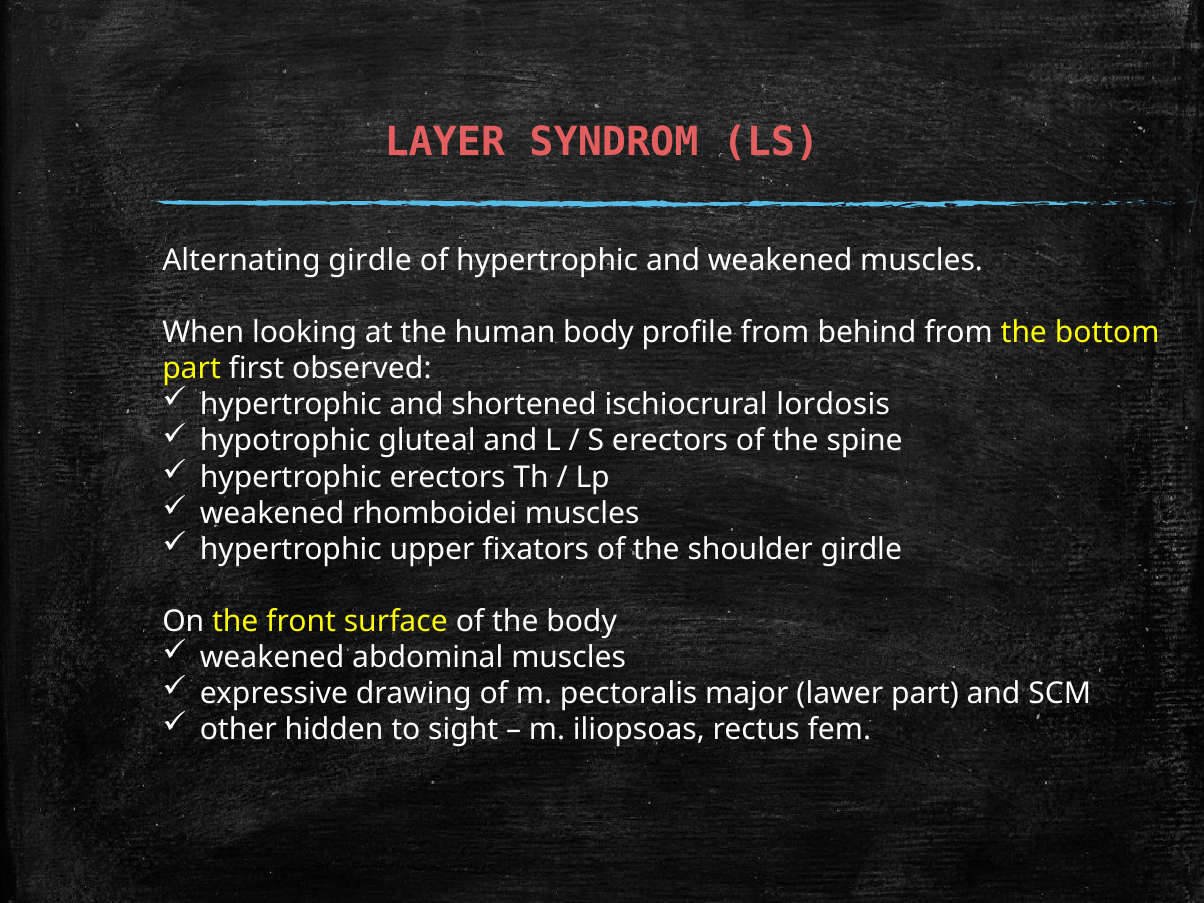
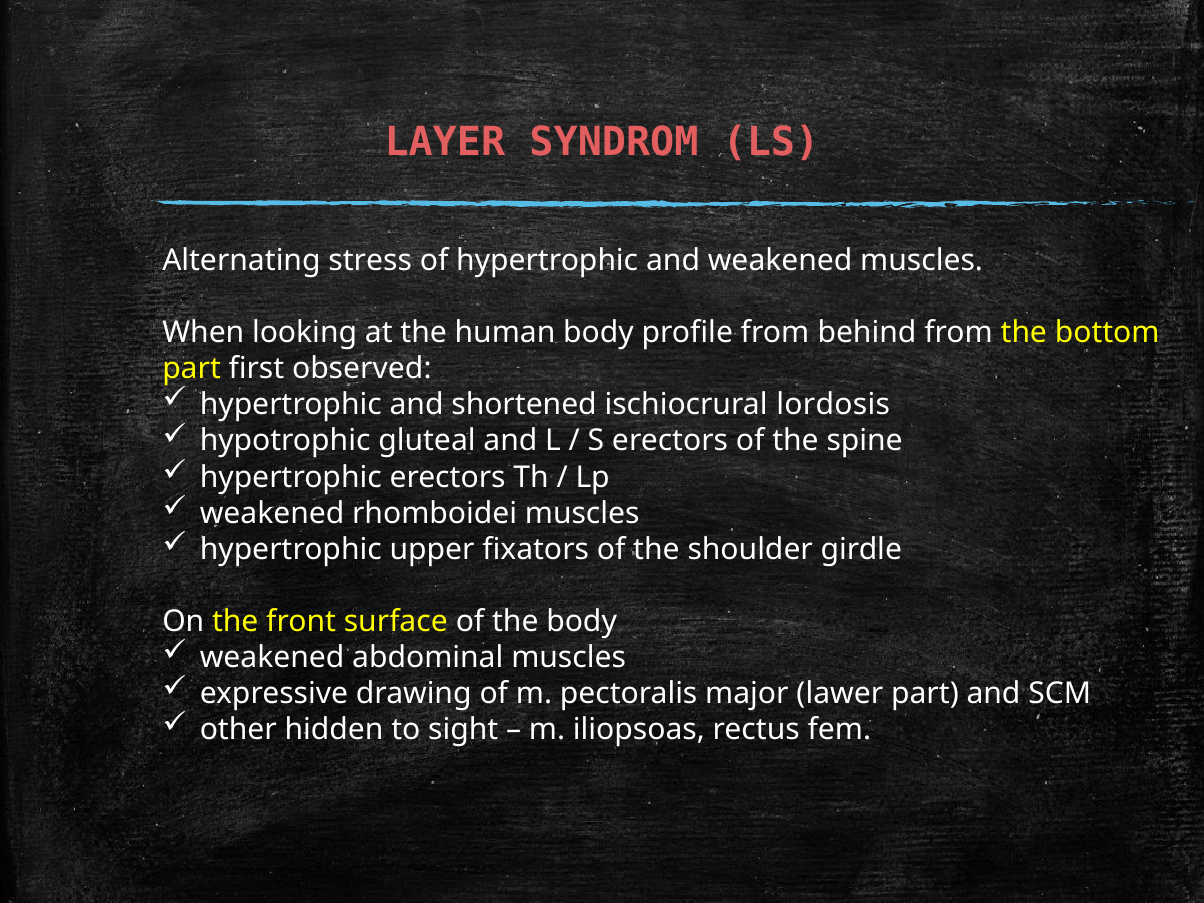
Alternating girdle: girdle -> stress (370, 260)
